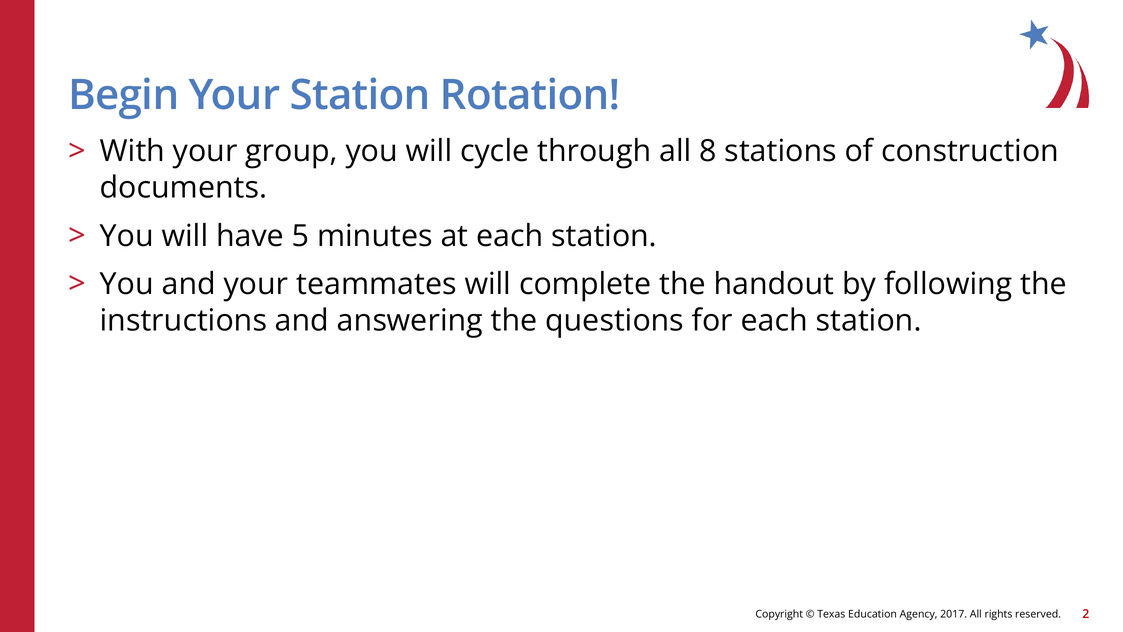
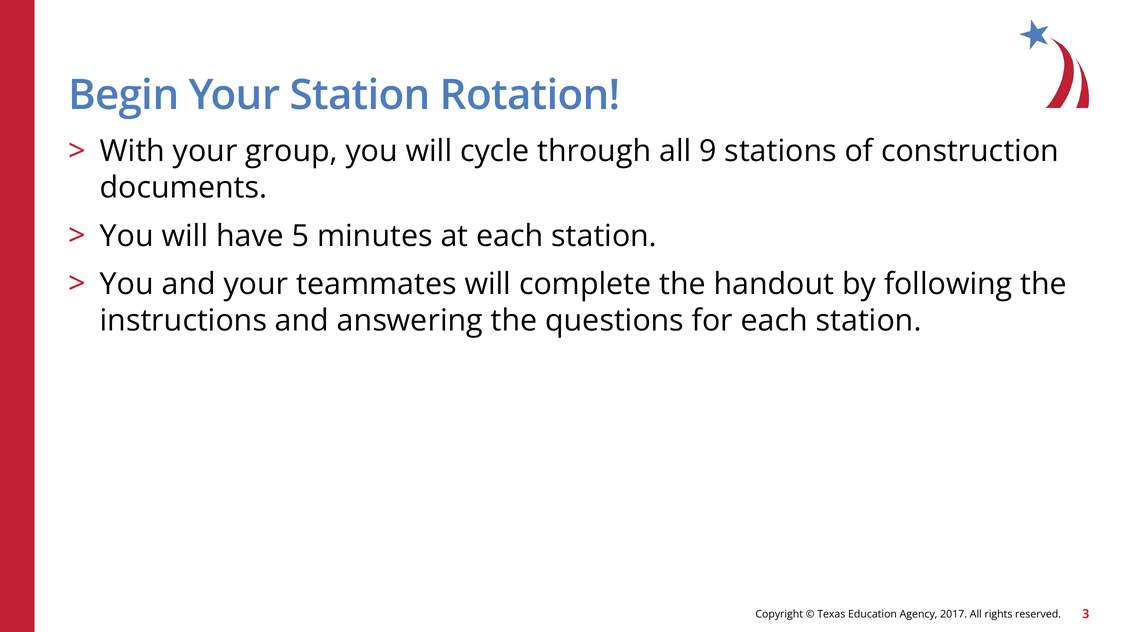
8: 8 -> 9 (708, 151)
2: 2 -> 3 (1086, 614)
